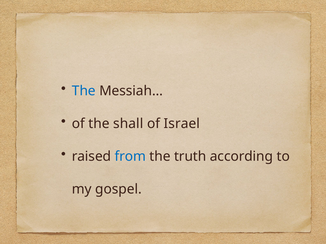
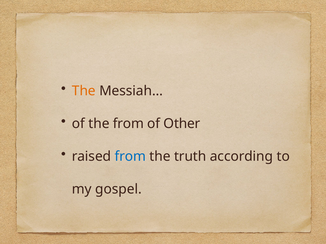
The colour: blue -> orange (84, 91)
the shall: shall -> from (128, 124)
Israel: Israel -> Other (182, 124)
